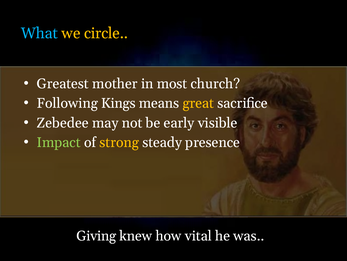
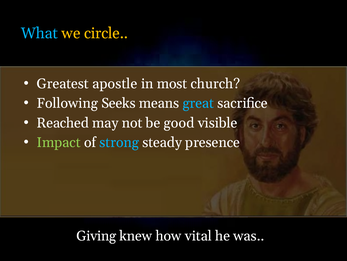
mother: mother -> apostle (115, 83)
Kings: Kings -> Seeks (118, 103)
great colour: yellow -> light blue (198, 103)
Zebedee: Zebedee -> Reached (63, 123)
early: early -> good (179, 123)
strong colour: yellow -> light blue (119, 142)
